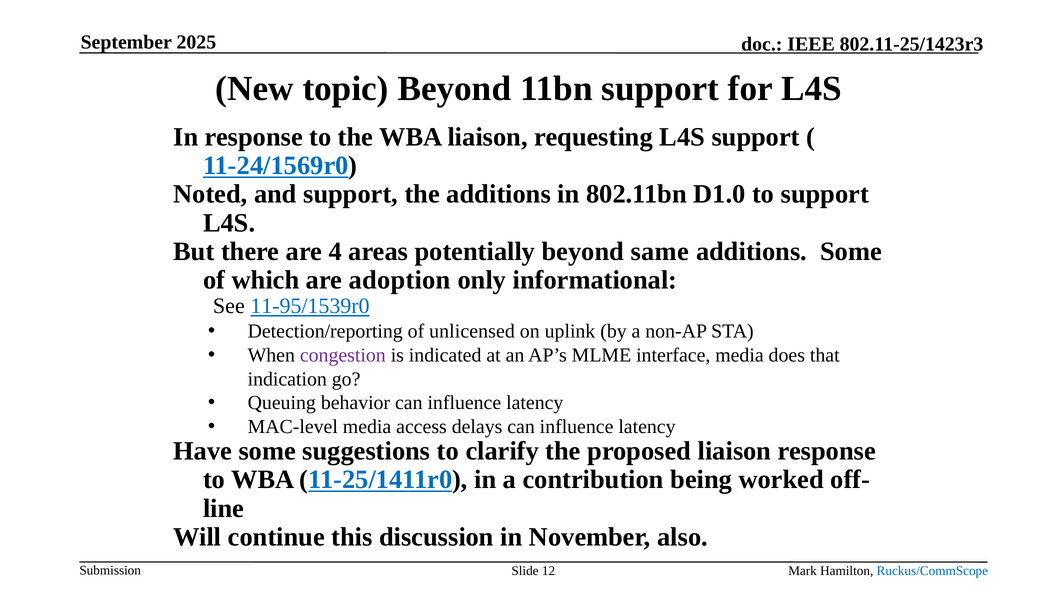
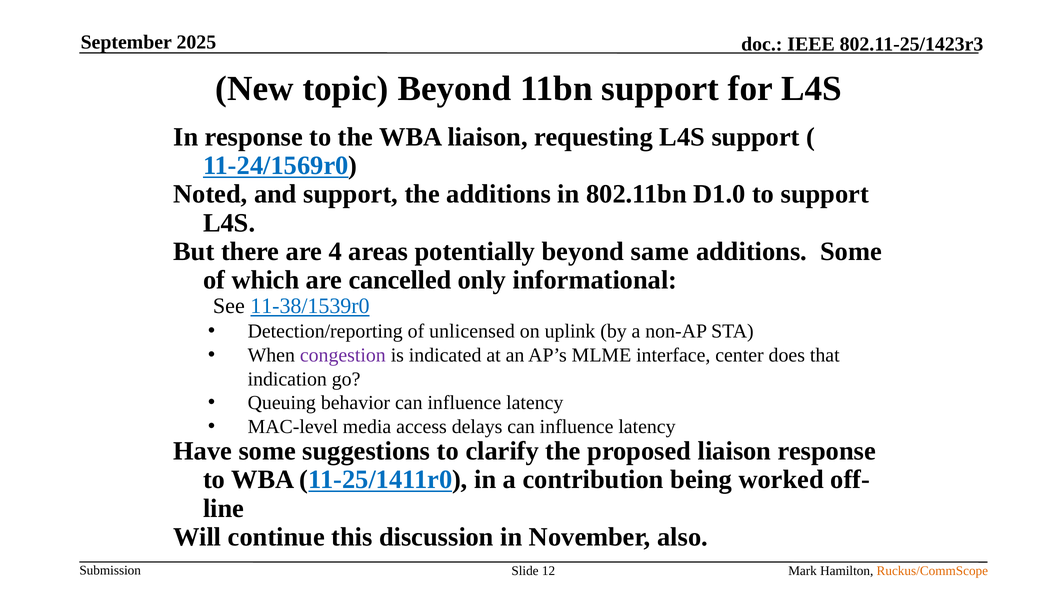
adoption: adoption -> cancelled (400, 280)
11-95/1539r0: 11-95/1539r0 -> 11-38/1539r0 (310, 306)
interface media: media -> center (739, 355)
Ruckus/CommScope colour: blue -> orange (932, 571)
